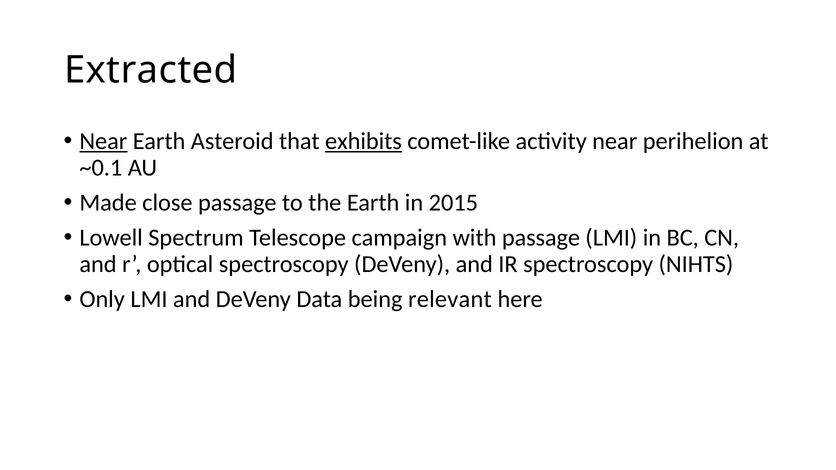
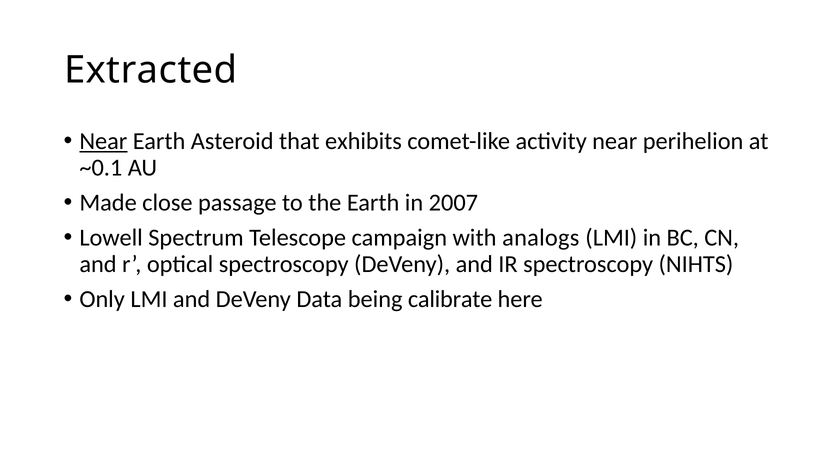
exhibits underline: present -> none (363, 141)
2015: 2015 -> 2007 (453, 203)
with passage: passage -> analogs (541, 238)
relevant: relevant -> calibrate (450, 299)
